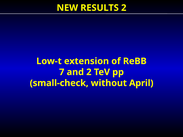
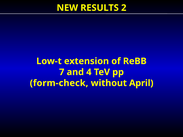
and 2: 2 -> 4 (89, 72)
small-check: small-check -> form-check (59, 83)
